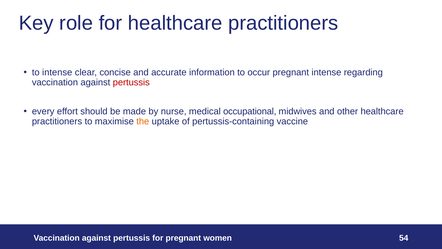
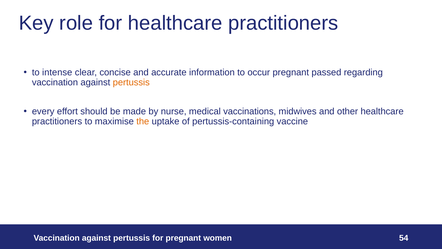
pregnant intense: intense -> passed (326, 72)
pertussis colour: red -> orange (131, 82)
occupational: occupational -> vaccinations (250, 111)
